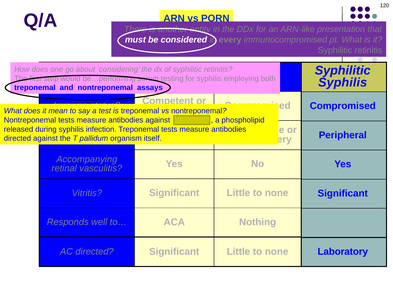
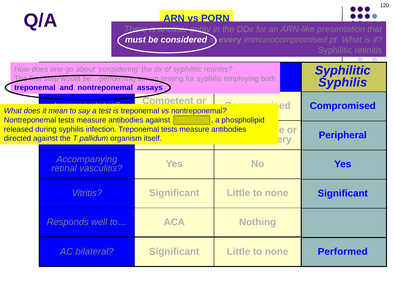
AC directed: directed -> bilateral (95, 251)
Laboratory: Laboratory -> Performed (343, 251)
